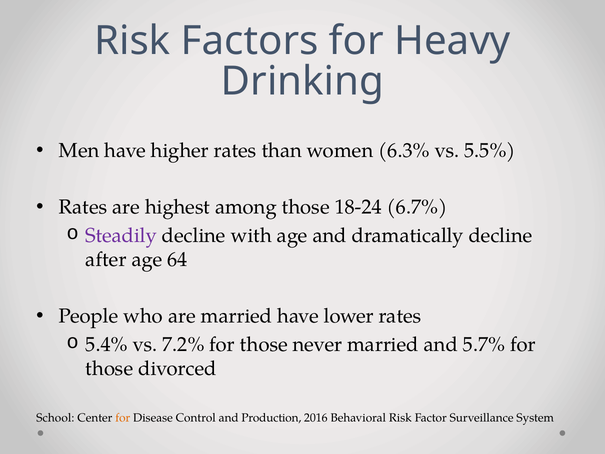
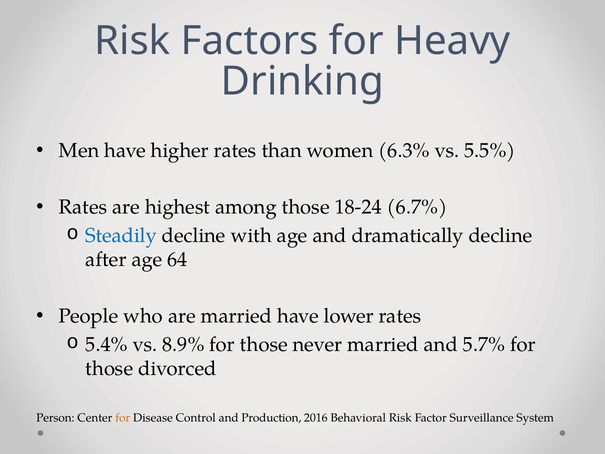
Steadily colour: purple -> blue (121, 235)
7.2%: 7.2% -> 8.9% (183, 344)
School: School -> Person (55, 418)
